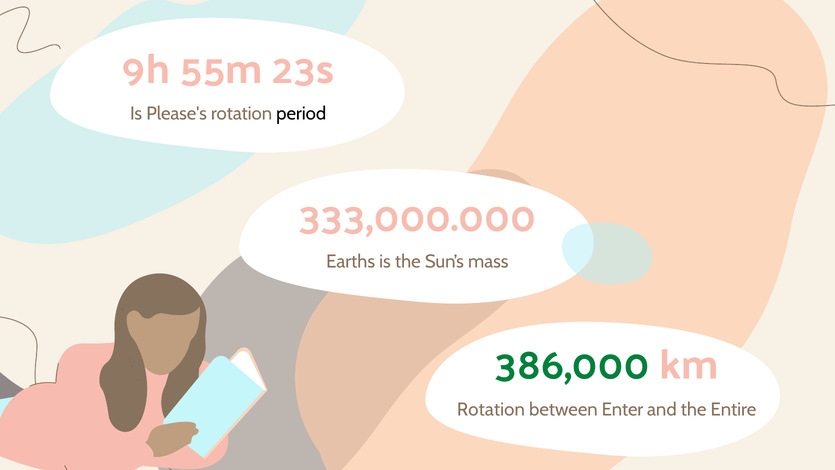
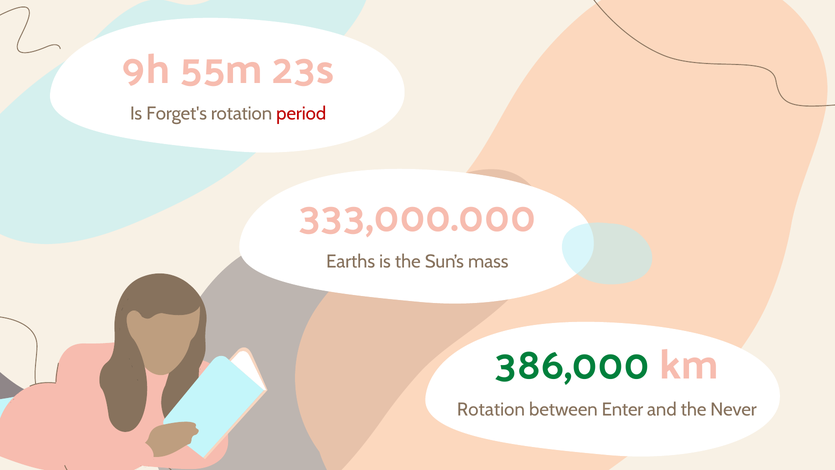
Please's: Please's -> Forget's (177, 114)
period colour: black -> red (301, 114)
Entire: Entire -> Never (733, 409)
